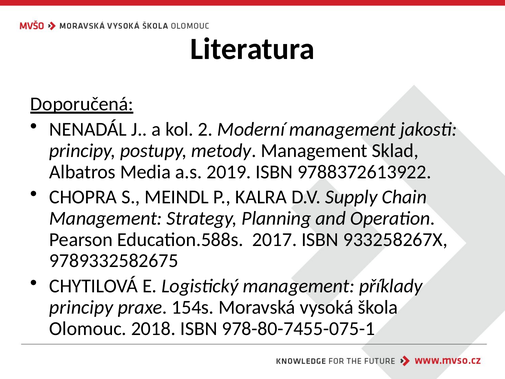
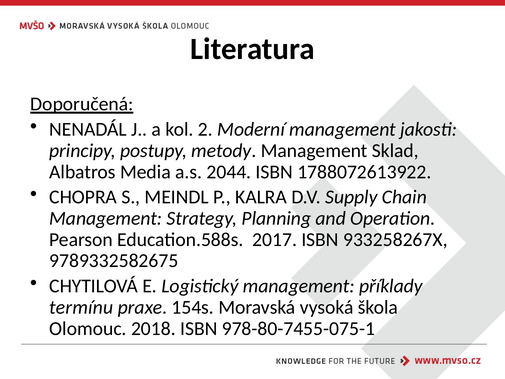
2019: 2019 -> 2044 (229, 172)
9788372613922: 9788372613922 -> 1788072613922 (364, 172)
principy: principy -> termínu (81, 307)
